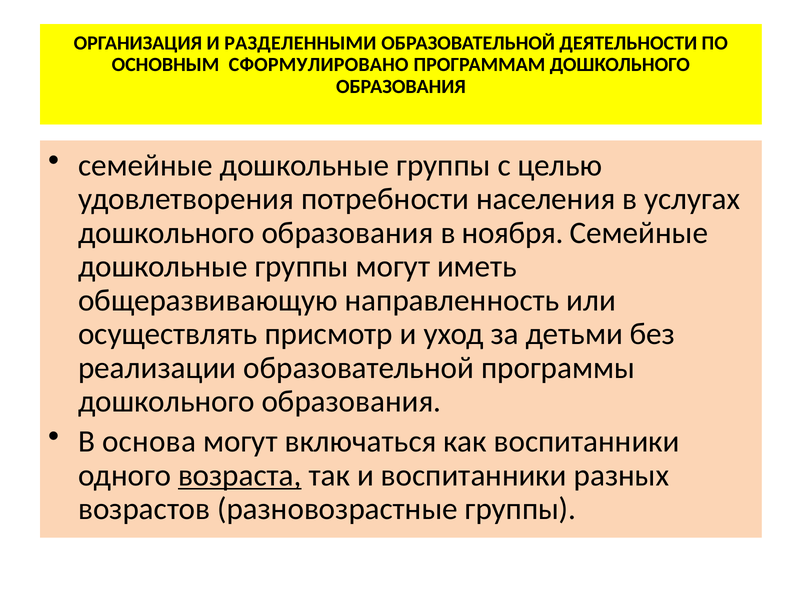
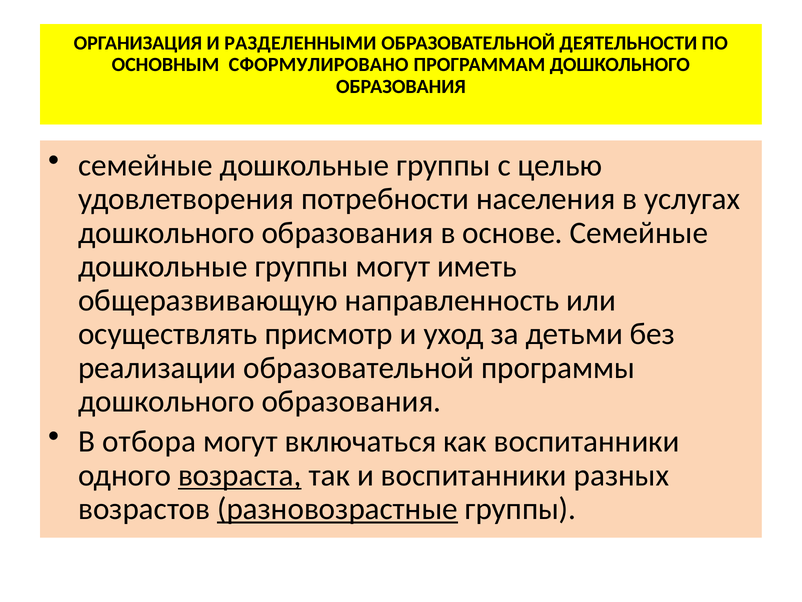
ноября: ноября -> основе (513, 233)
основа: основа -> отбора (149, 441)
разновозрастные underline: none -> present (338, 509)
